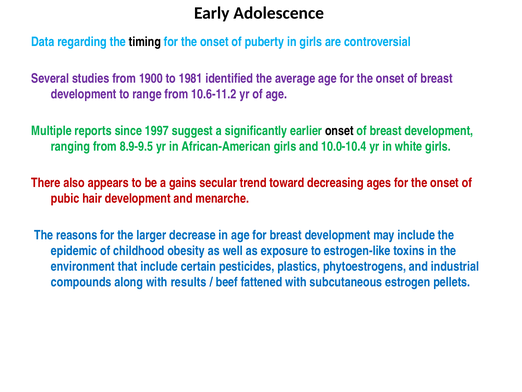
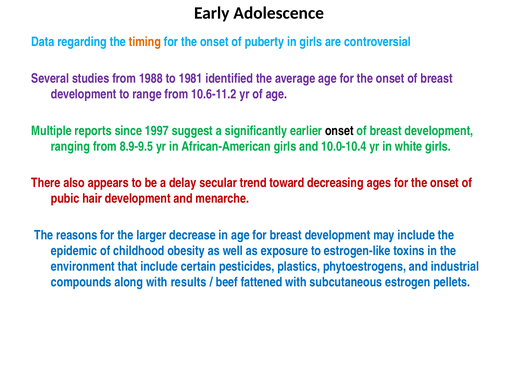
timing colour: black -> orange (145, 42)
1900: 1900 -> 1988 (151, 78)
gains: gains -> delay (183, 183)
